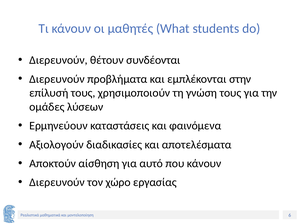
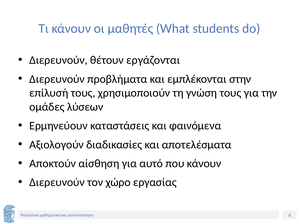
συνδέονται: συνδέονται -> εργάζονται (153, 60)
